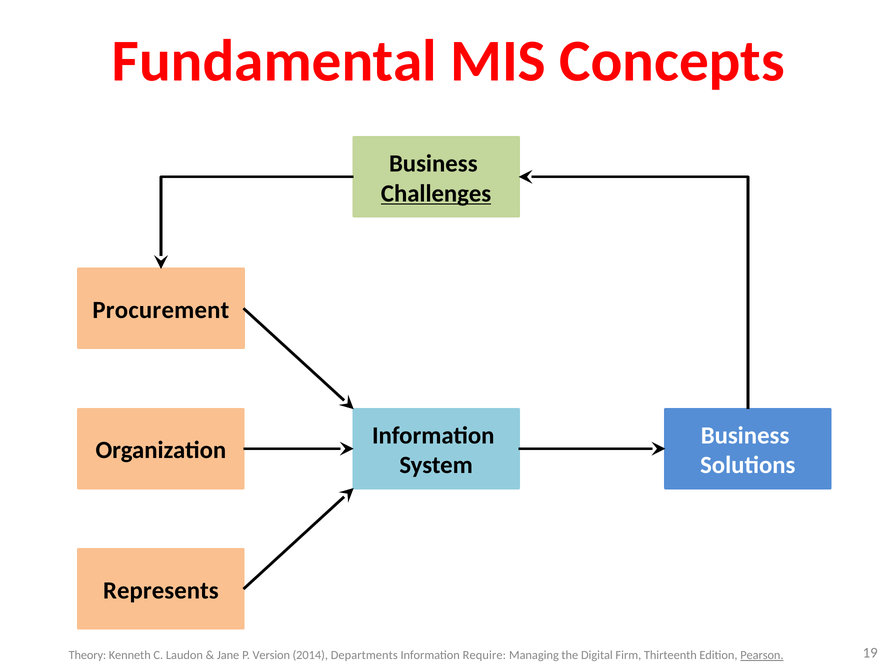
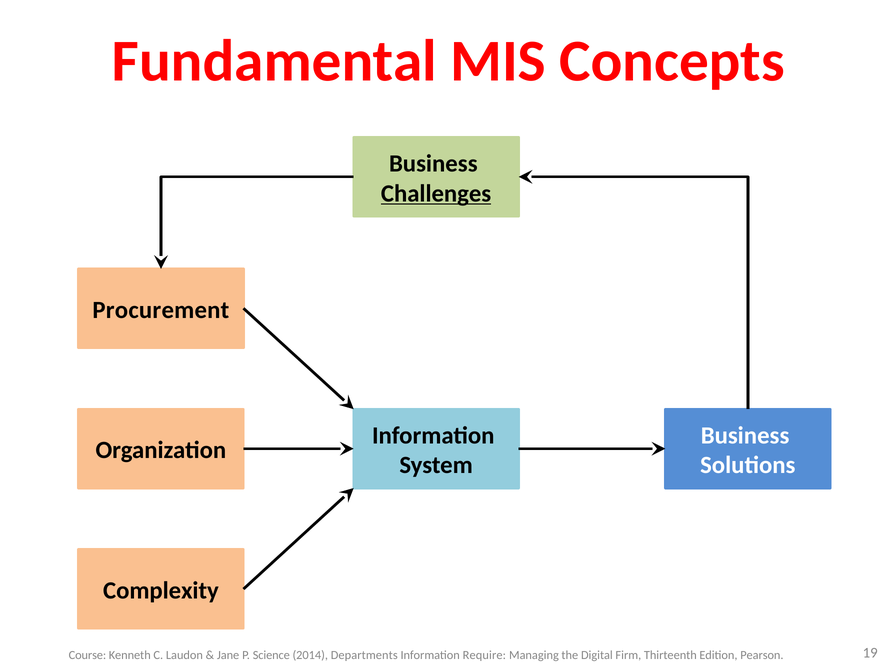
Represents: Represents -> Complexity (161, 591)
Theory: Theory -> Course (87, 656)
Version: Version -> Science (271, 656)
Pearson underline: present -> none (762, 656)
